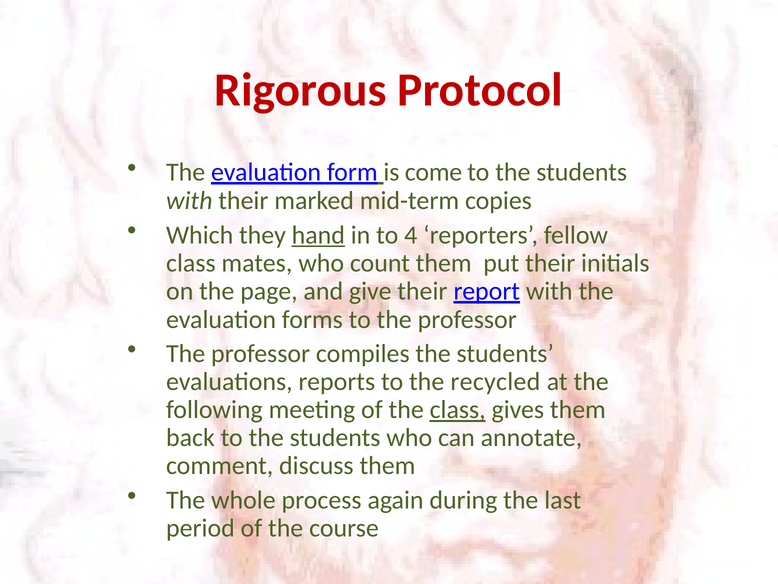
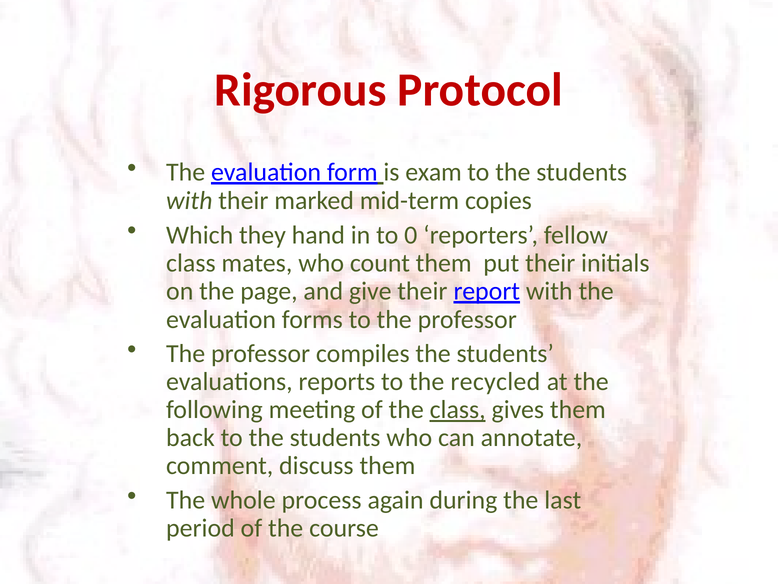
come: come -> exam (434, 172)
hand underline: present -> none (318, 235)
4: 4 -> 0 (411, 235)
